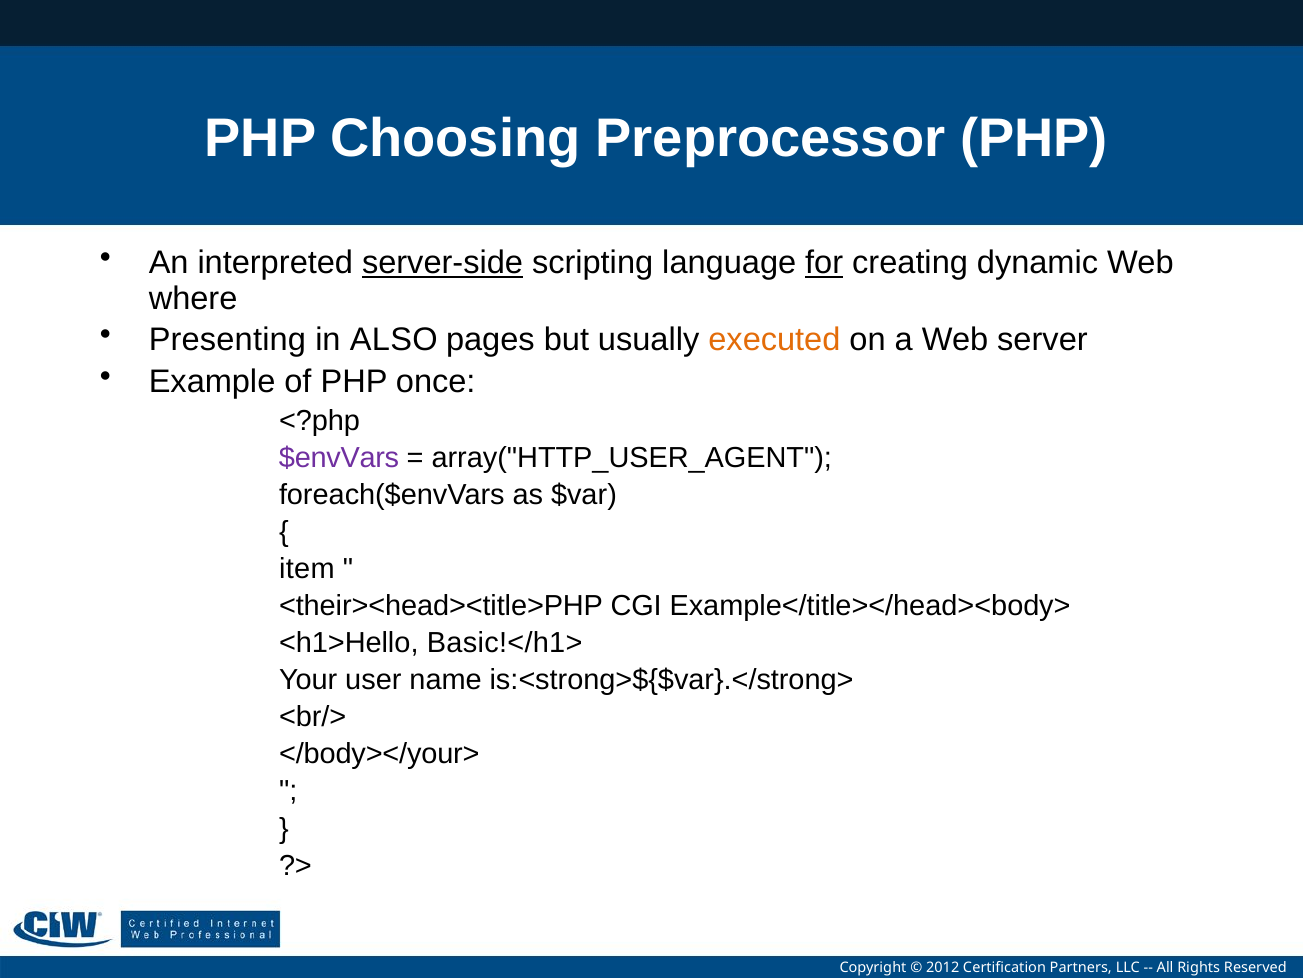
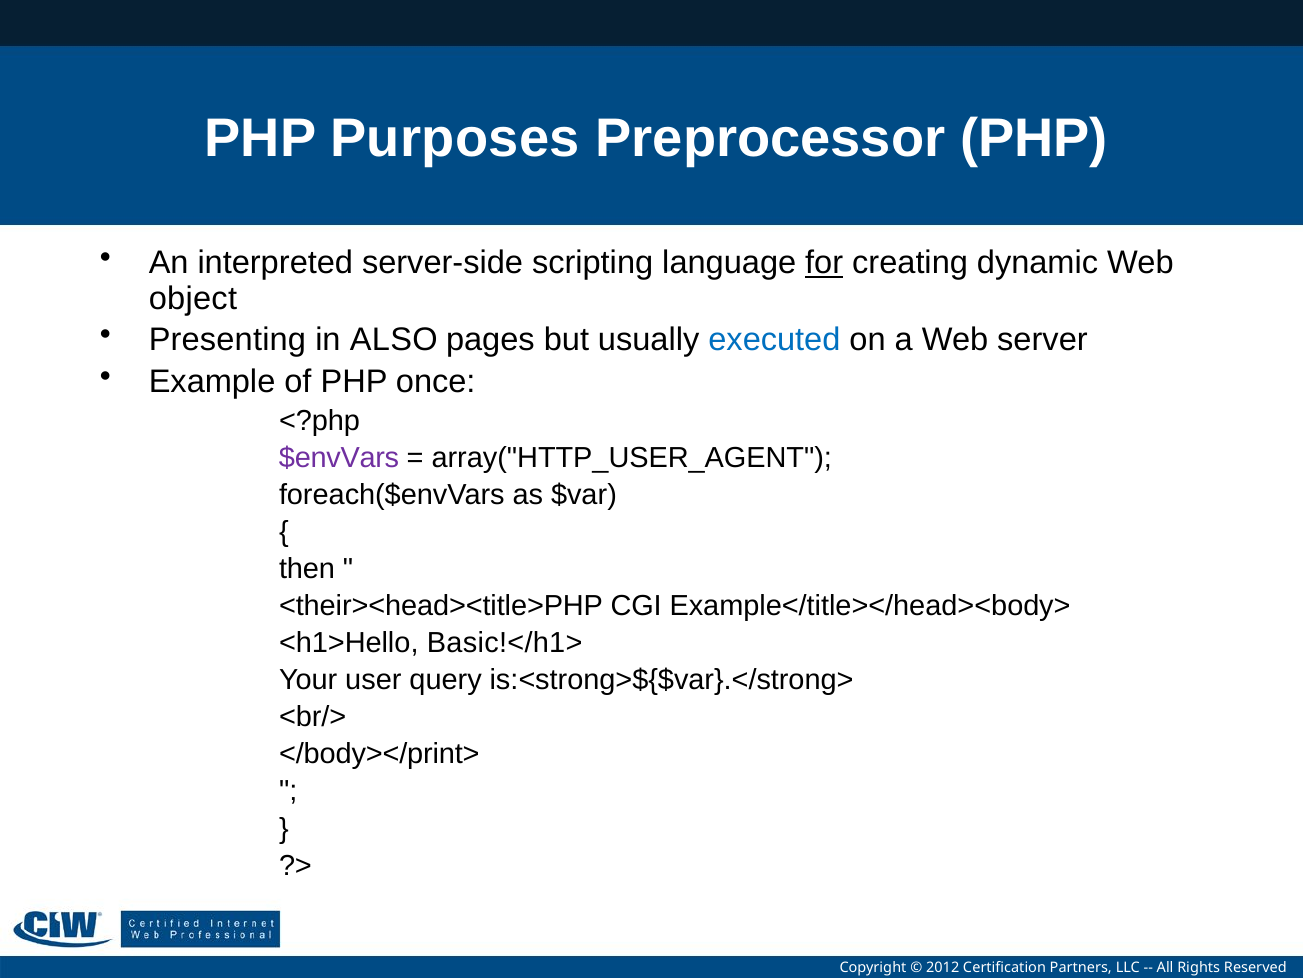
Choosing: Choosing -> Purposes (455, 138)
server-side underline: present -> none (443, 263)
where: where -> object (193, 298)
executed colour: orange -> blue (774, 340)
item: item -> then (307, 569)
name: name -> query (446, 680)
</body></your>: </body></your> -> </body></print> (379, 754)
